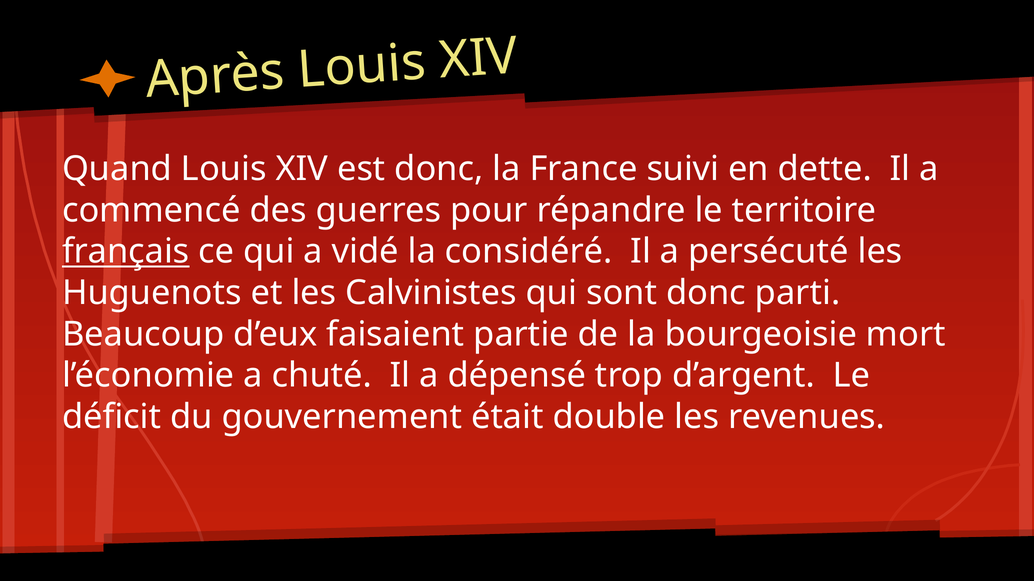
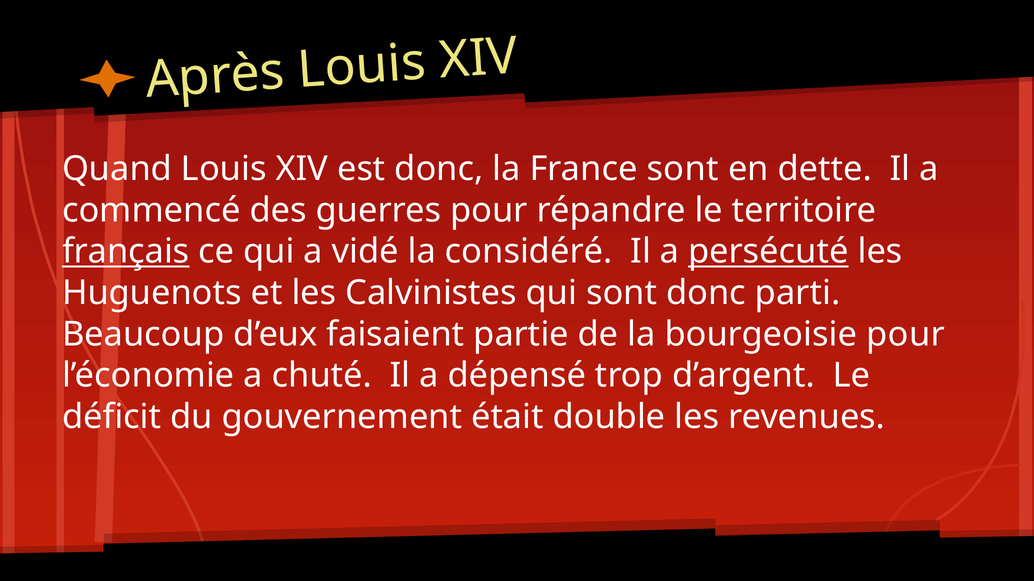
France suivi: suivi -> sont (683, 169)
persécuté underline: none -> present (768, 252)
bourgeoisie mort: mort -> pour (906, 335)
